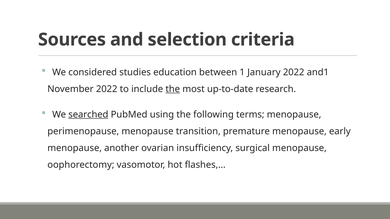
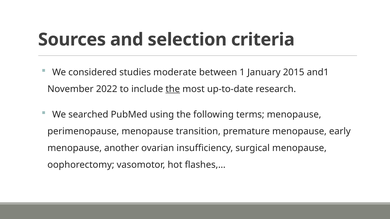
education: education -> moderate (175, 72)
January 2022: 2022 -> 2015 (294, 72)
searched underline: present -> none (88, 115)
